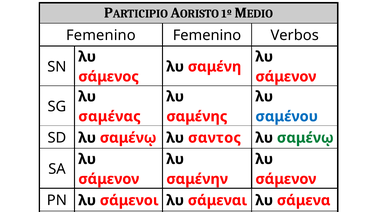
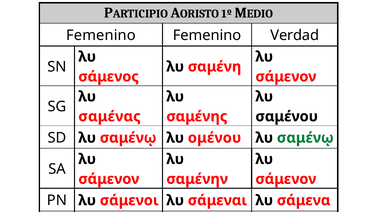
Verbos: Verbos -> Verdad (295, 35)
σαμένου colour: blue -> black (287, 117)
σαντος: σαντος -> ομένου (215, 138)
